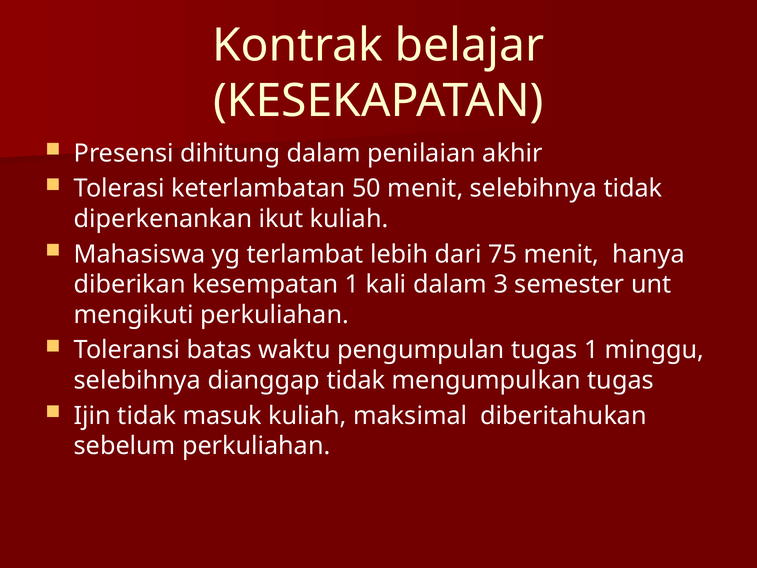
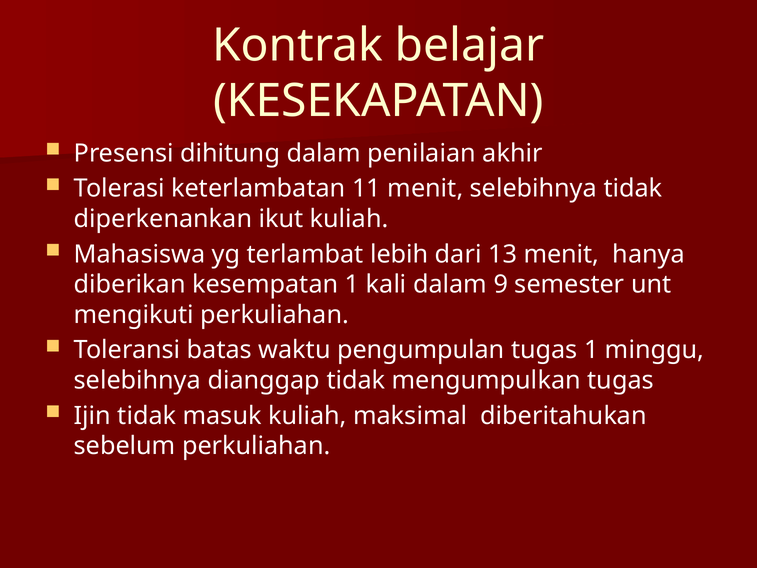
50: 50 -> 11 (367, 188)
75: 75 -> 13 (503, 254)
3: 3 -> 9 (501, 284)
